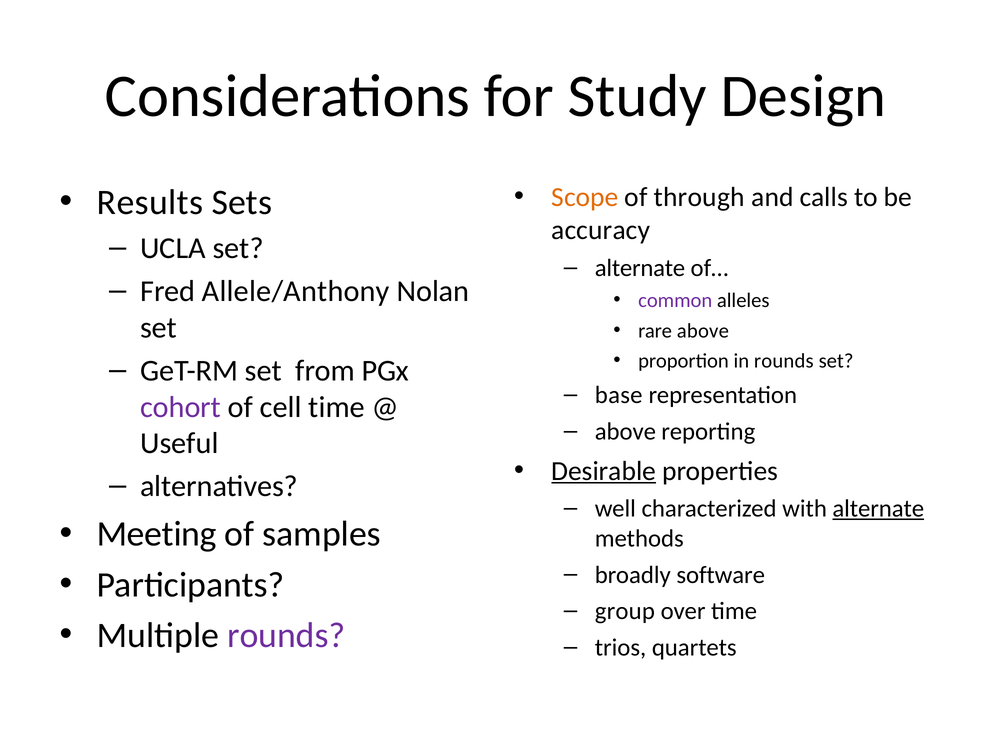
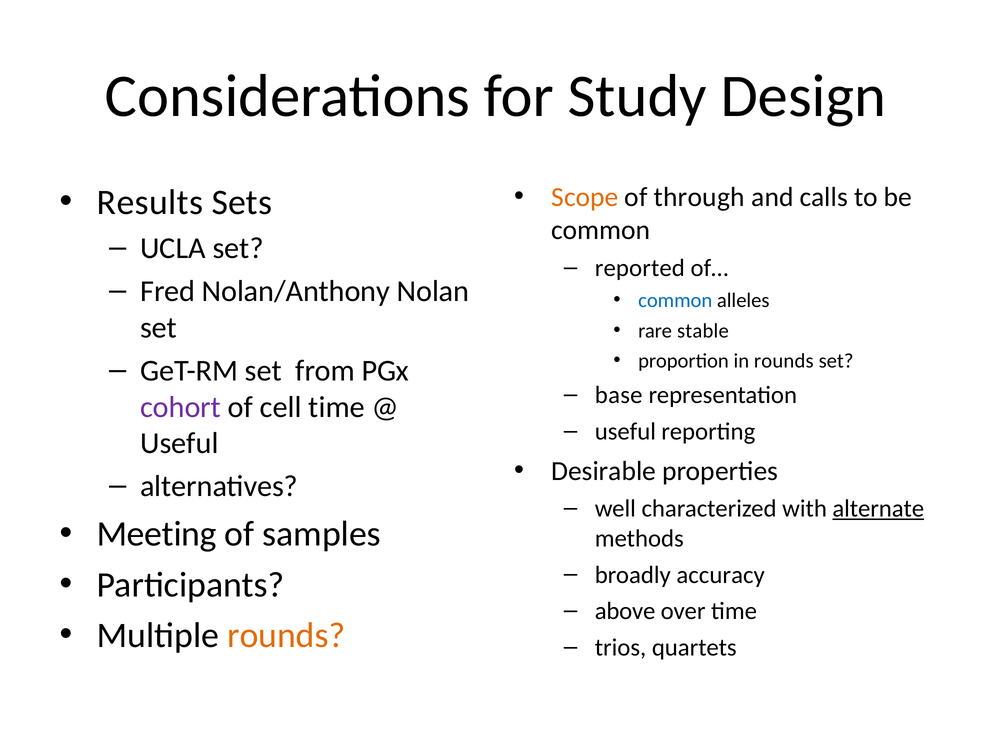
accuracy: accuracy -> common (601, 230)
alternate: alternate -> reported (640, 268)
Allele/Anthony: Allele/Anthony -> Nolan/Anthony (296, 291)
common colour: purple -> blue (675, 300)
rare above: above -> stable (703, 331)
above: above -> useful (625, 432)
Desirable underline: present -> none (604, 471)
software: software -> accuracy (721, 575)
group: group -> above (625, 611)
rounds colour: purple -> orange (286, 636)
